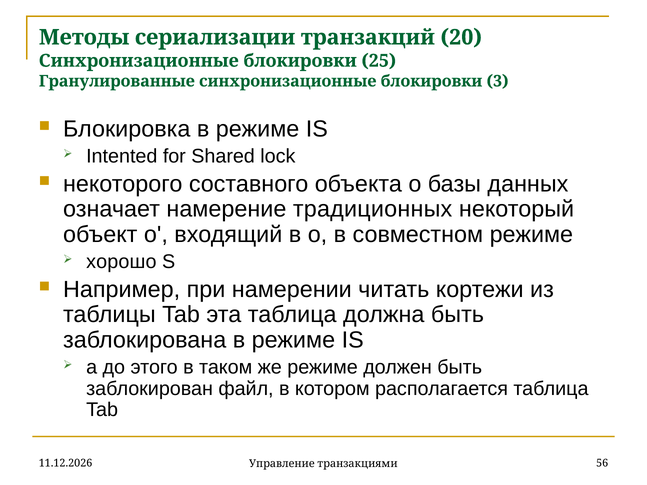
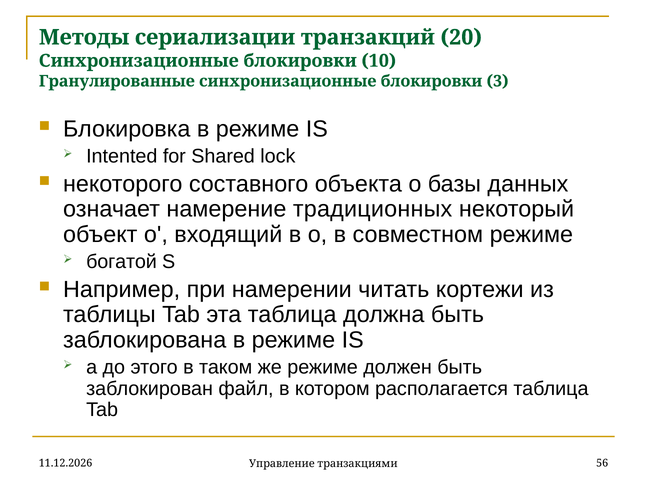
25: 25 -> 10 (379, 61)
хорошо: хорошо -> богатой (122, 262)
